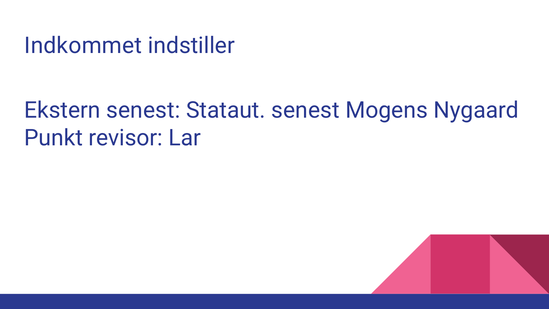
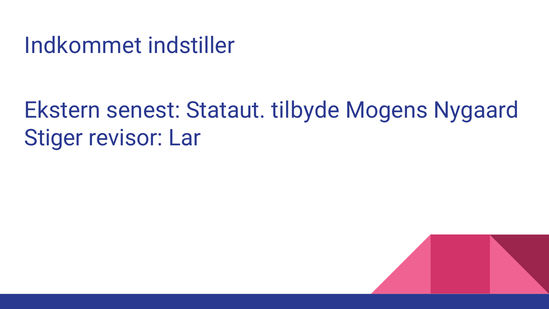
Stataut senest: senest -> tilbyde (305, 110)
Punkt: Punkt -> Stiger (54, 138)
